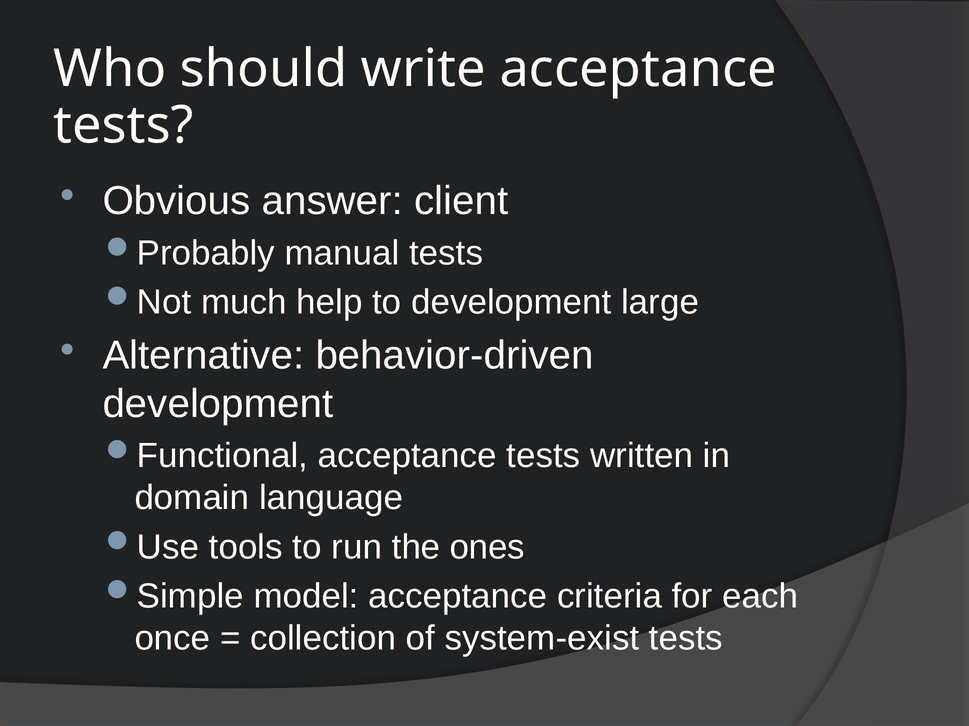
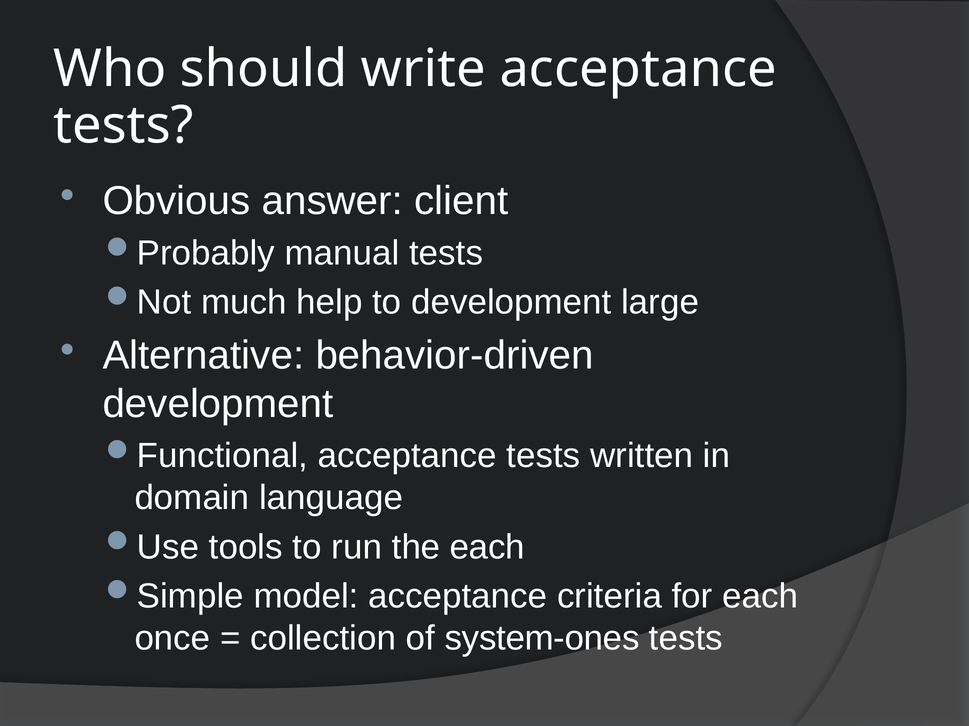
the ones: ones -> each (487, 548)
system-exist: system-exist -> system-ones (542, 639)
